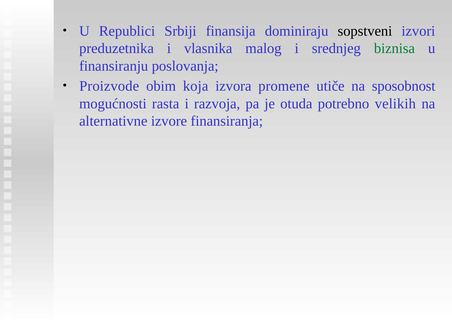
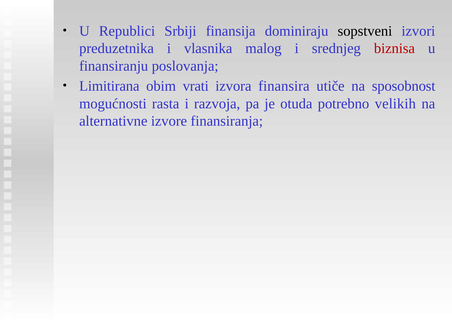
biznisa colour: green -> red (394, 48)
Proizvode: Proizvode -> Limitirana (109, 86)
koja: koja -> vrati (196, 86)
promene: promene -> finansira (284, 86)
